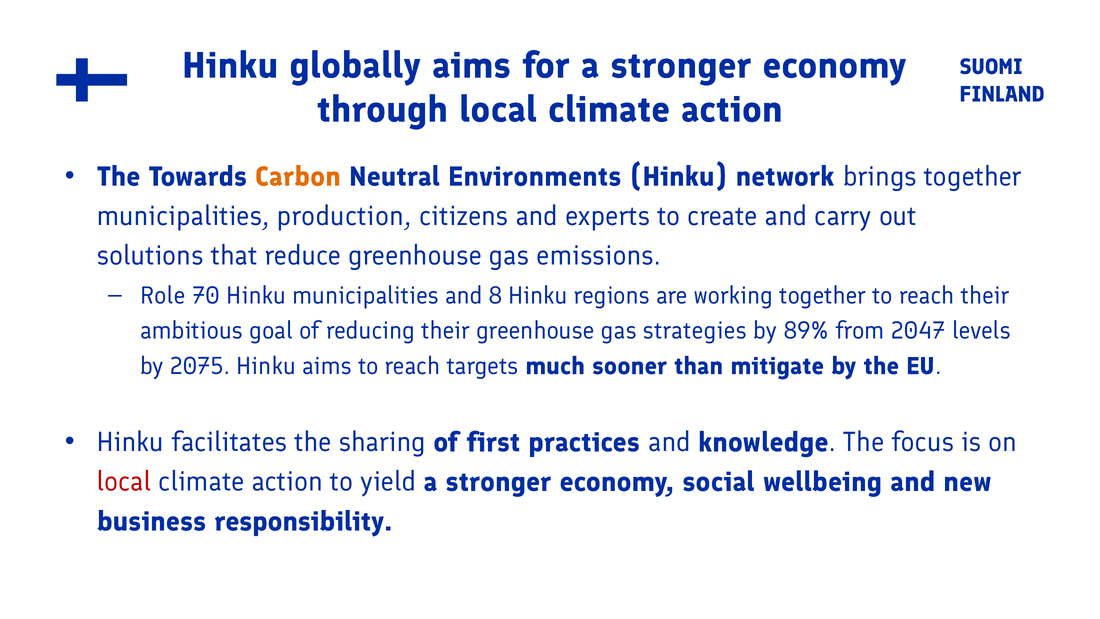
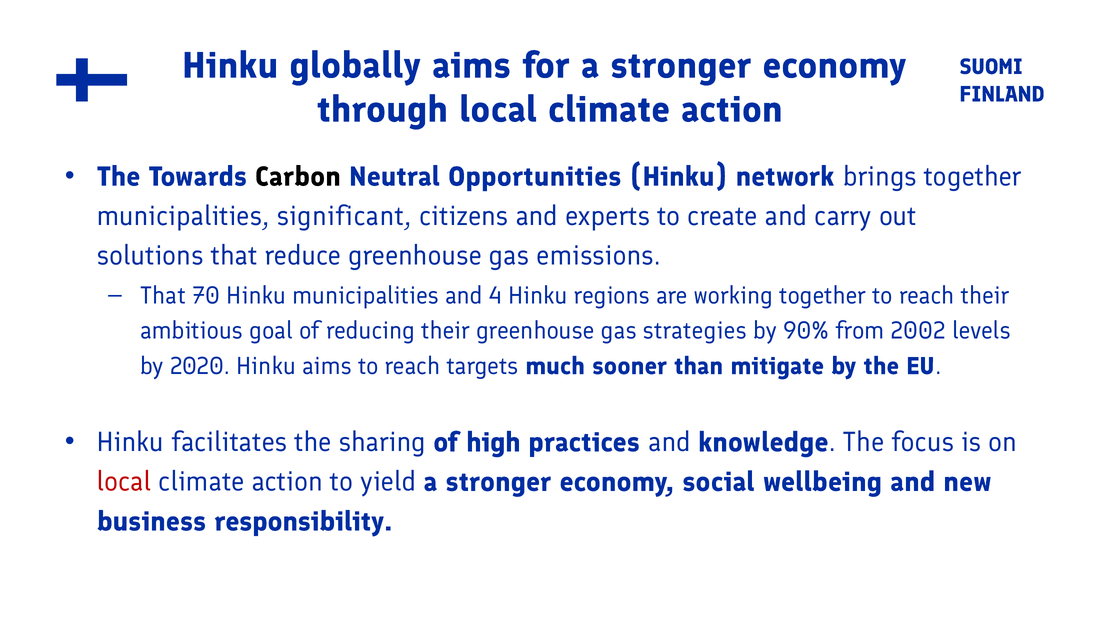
Carbon colour: orange -> black (298, 177)
Environments: Environments -> Opportunities (535, 177)
production: production -> significant (344, 216)
Role: Role -> That (163, 296)
8: 8 -> 4 (496, 296)
89%: 89% -> 90% (806, 331)
2047: 2047 -> 2002 (918, 331)
2075: 2075 -> 2020 (200, 366)
first: first -> high (493, 442)
